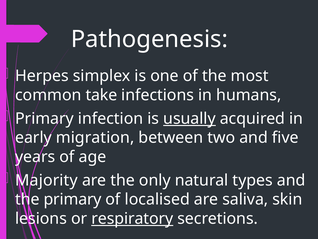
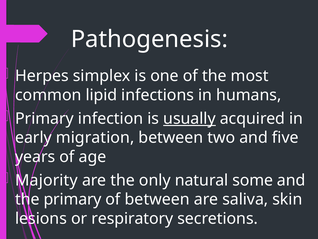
take: take -> lipid (101, 95)
types: types -> some (253, 180)
of localised: localised -> between (157, 199)
respiratory underline: present -> none (132, 218)
